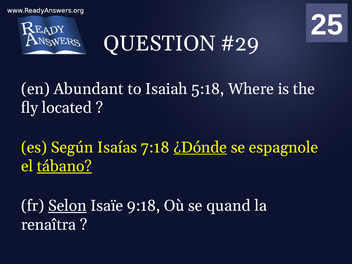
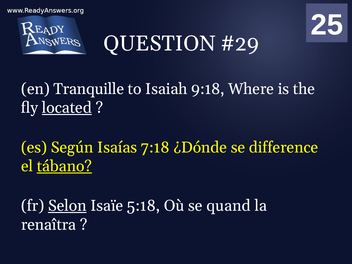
Abundant: Abundant -> Tranquille (89, 89)
5:18: 5:18 -> 9:18 (208, 89)
located underline: none -> present (67, 108)
¿Dónde underline: present -> none (200, 147)
espagnole: espagnole -> difference (284, 147)
9:18: 9:18 -> 5:18 (144, 206)
